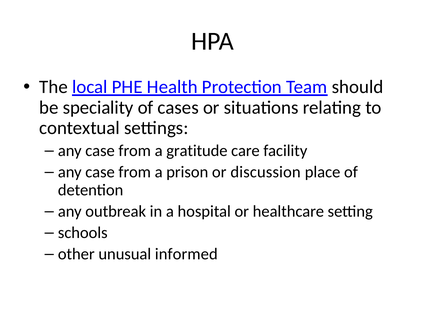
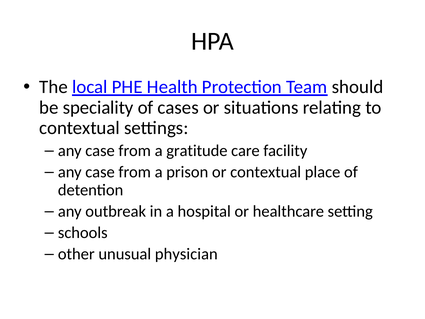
or discussion: discussion -> contextual (266, 172)
informed: informed -> physician (186, 254)
